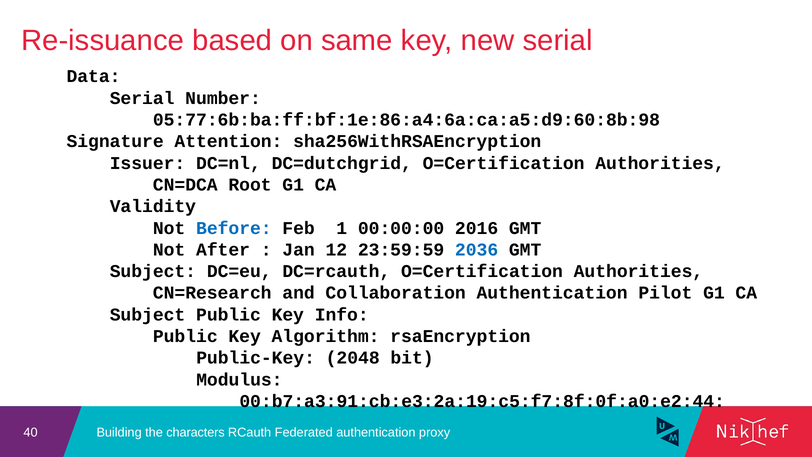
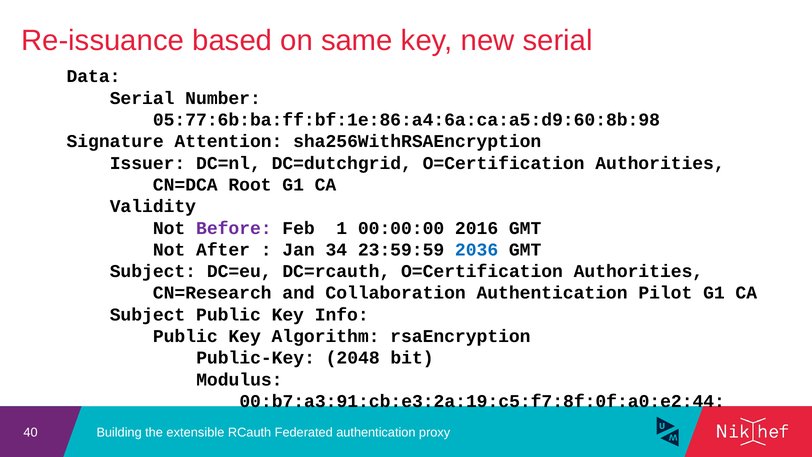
Before colour: blue -> purple (234, 228)
12: 12 -> 34 (336, 250)
characters: characters -> extensible (195, 432)
